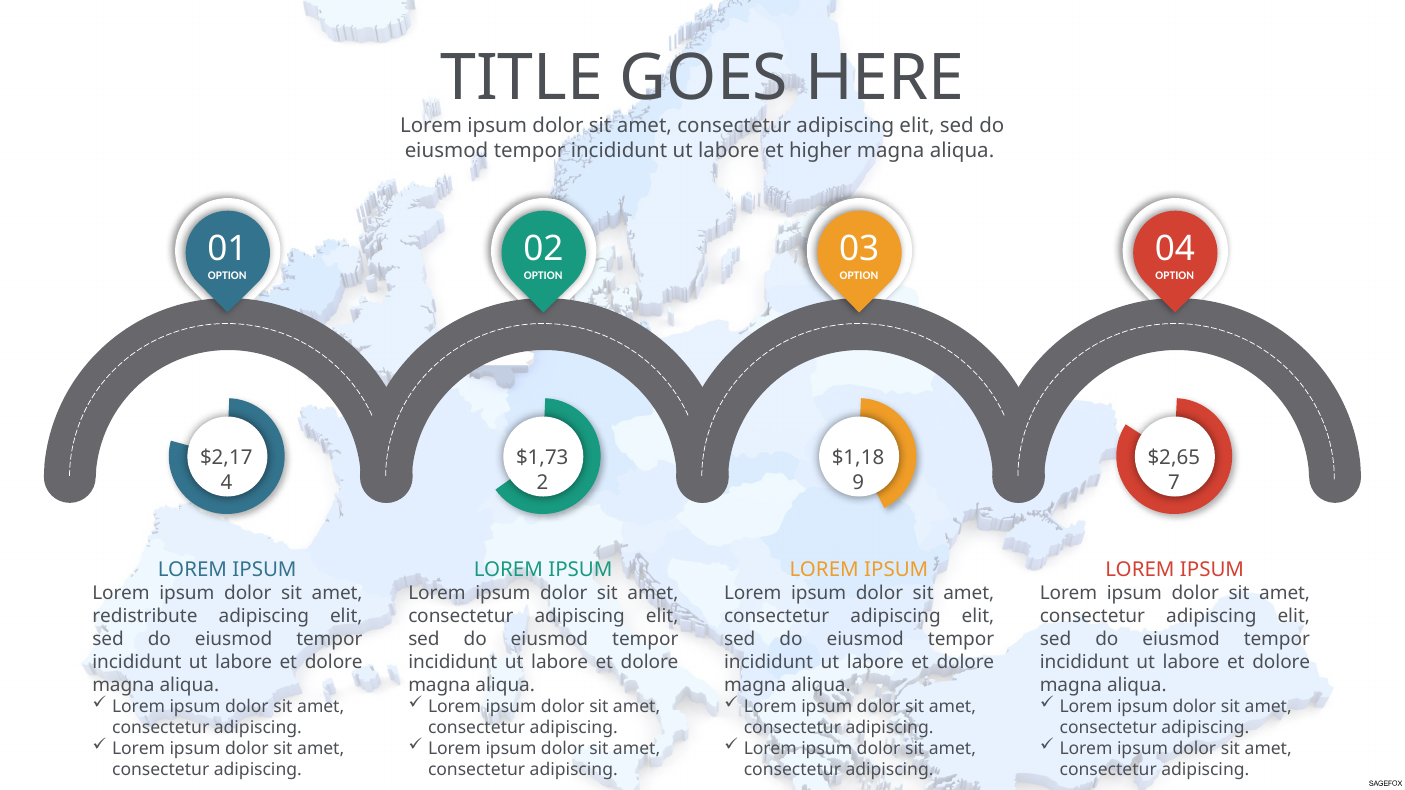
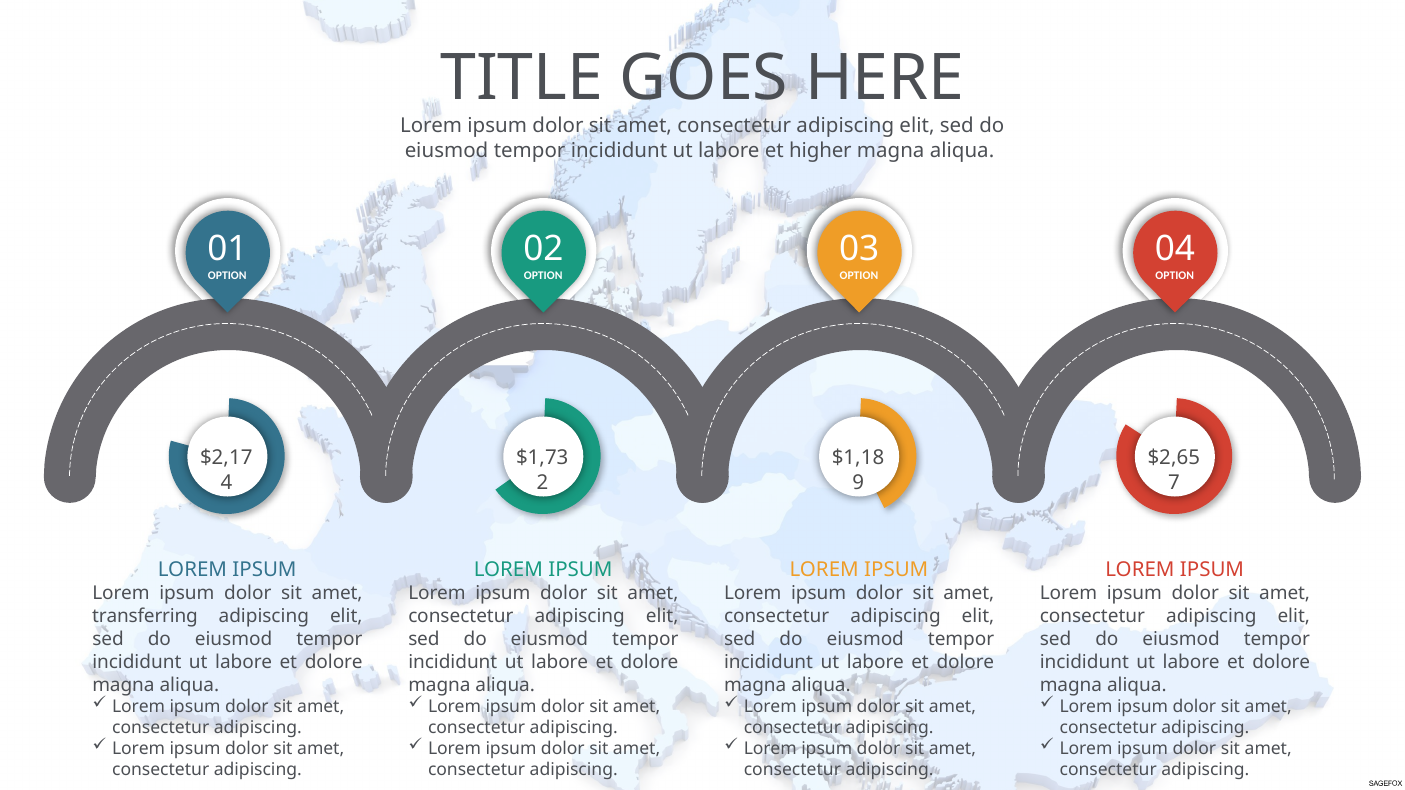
redistribute: redistribute -> transferring (145, 617)
